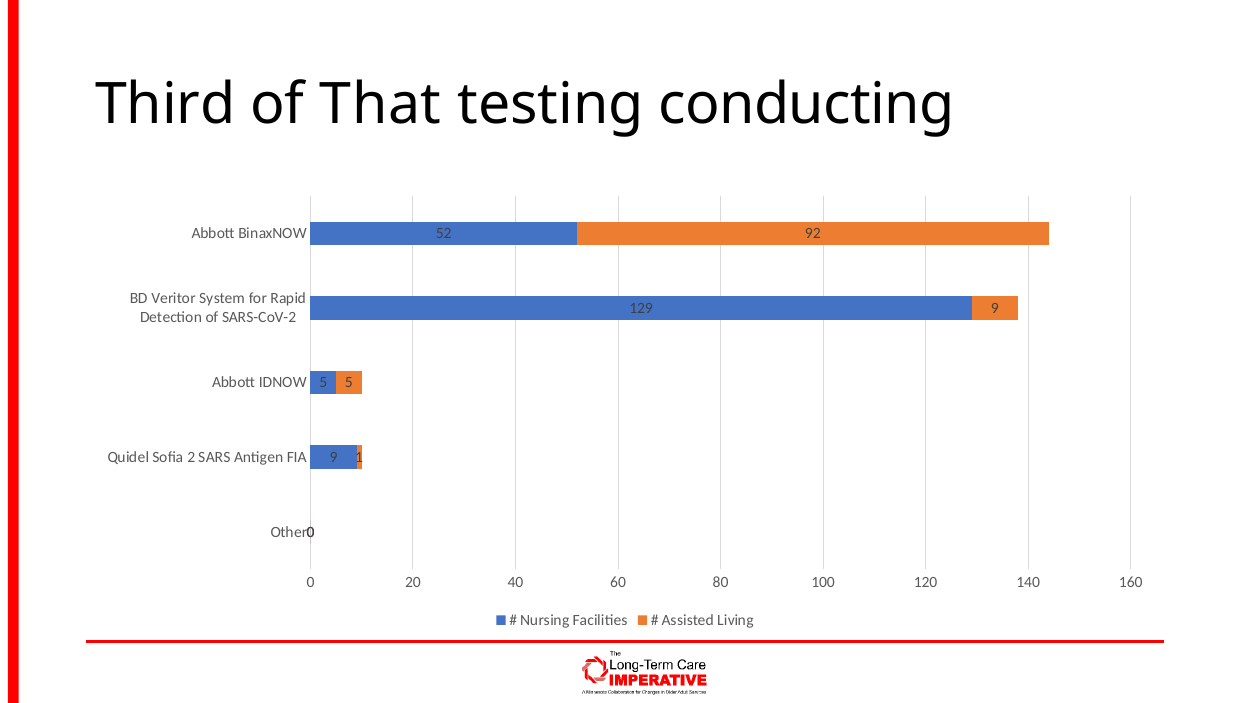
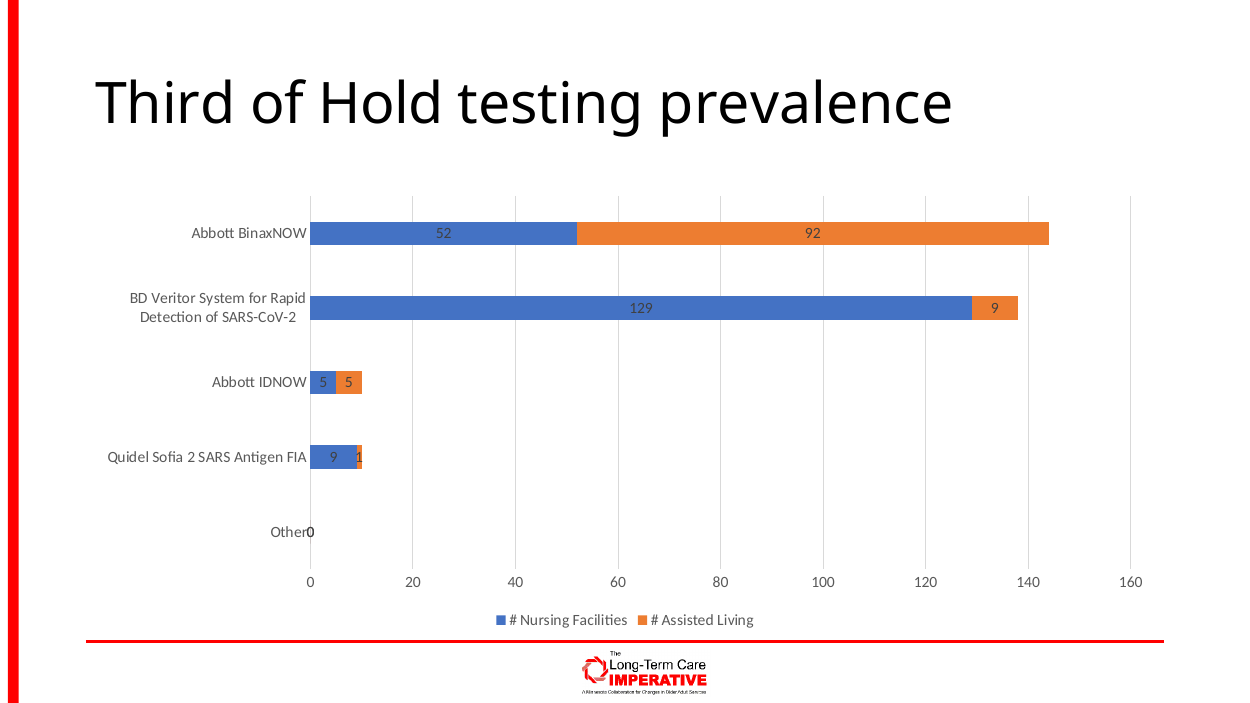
That: That -> Hold (381, 105)
conducting: conducting -> prevalence (806, 105)
